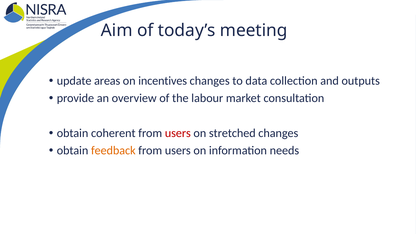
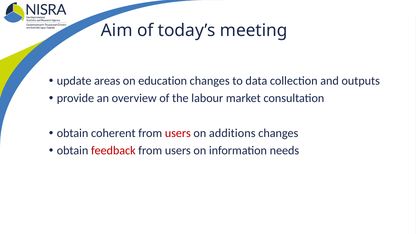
incentives: incentives -> education (163, 81)
stretched: stretched -> additions (232, 133)
feedback colour: orange -> red (113, 151)
